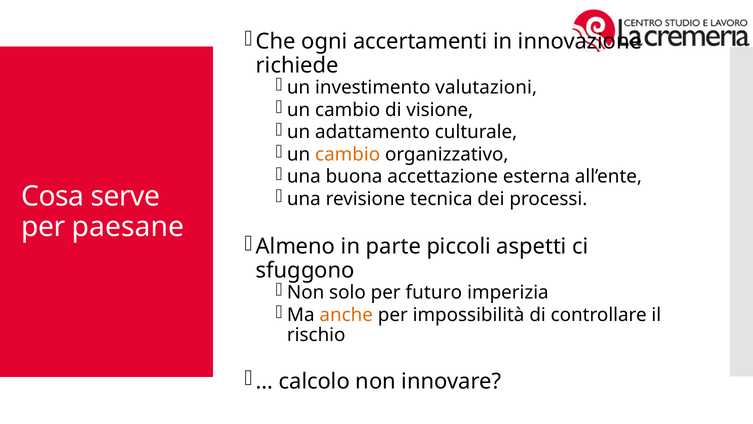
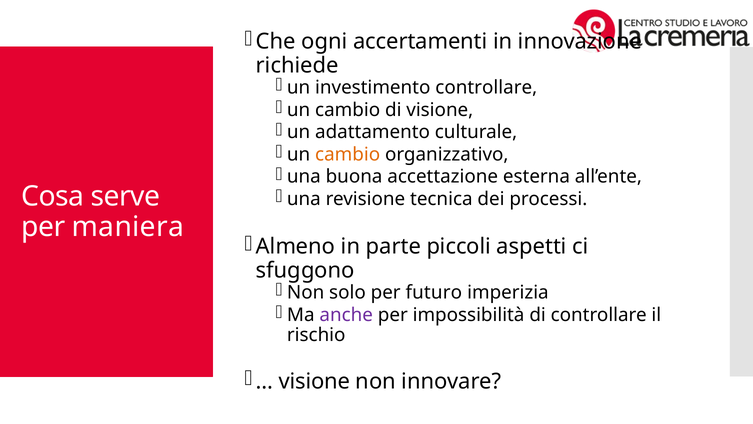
investimento valutazioni: valutazioni -> controllare (486, 87)
paesane: paesane -> maniera (128, 227)
anche colour: orange -> purple (346, 315)
calcolo: calcolo -> visione (314, 381)
